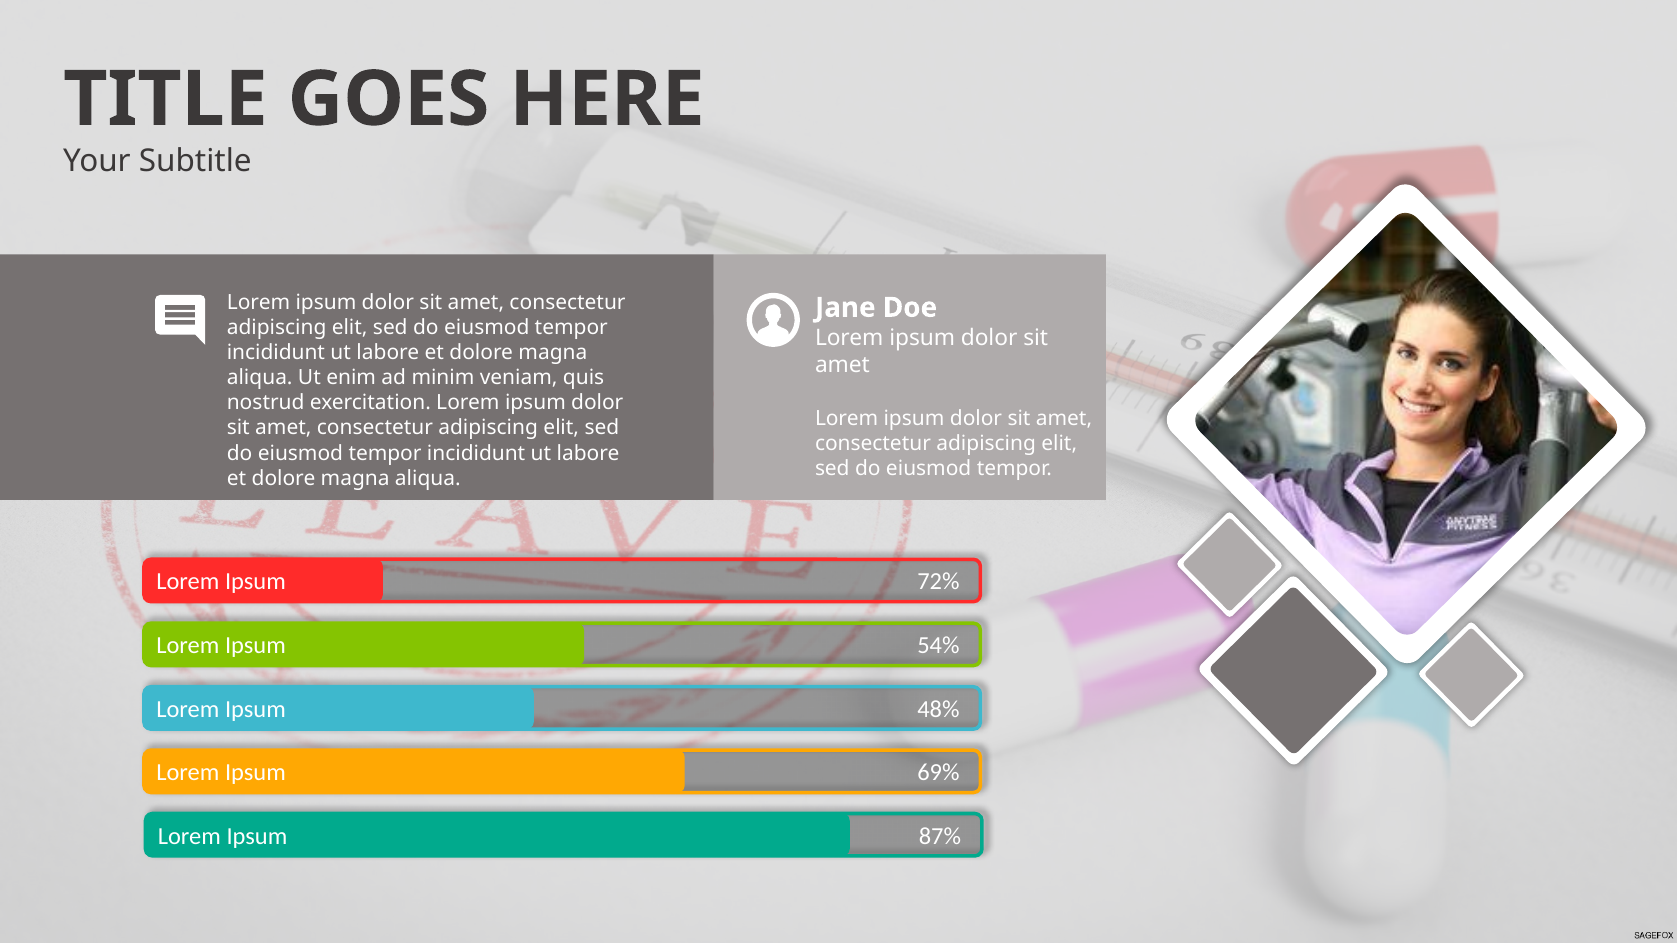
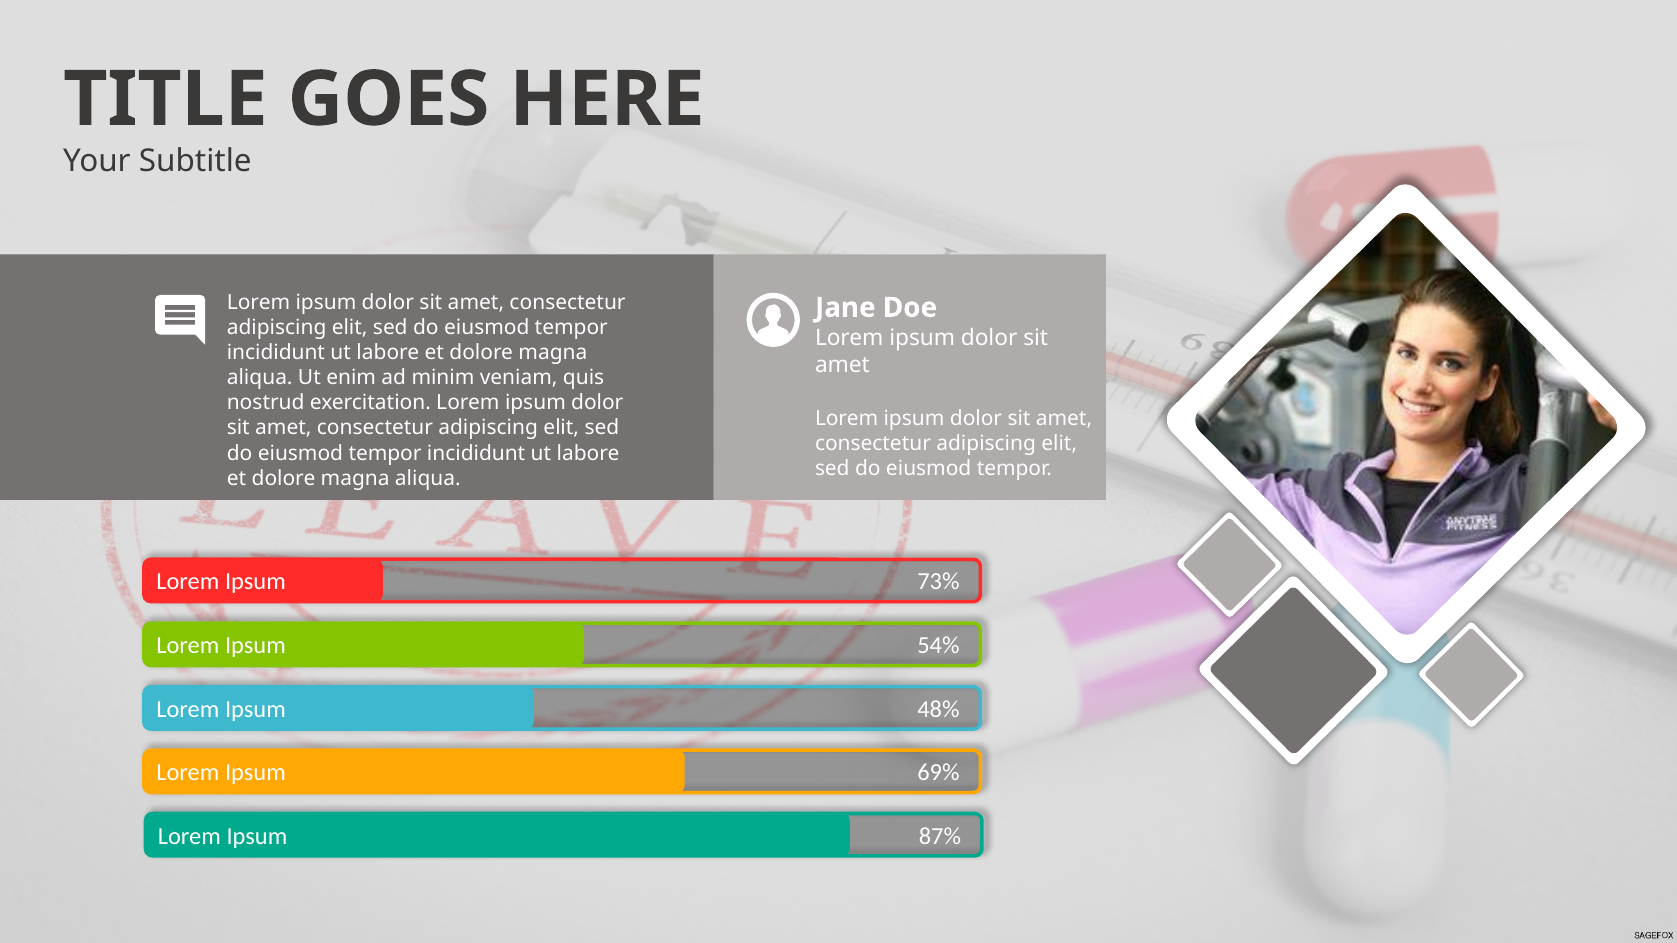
72%: 72% -> 73% (938, 582)
